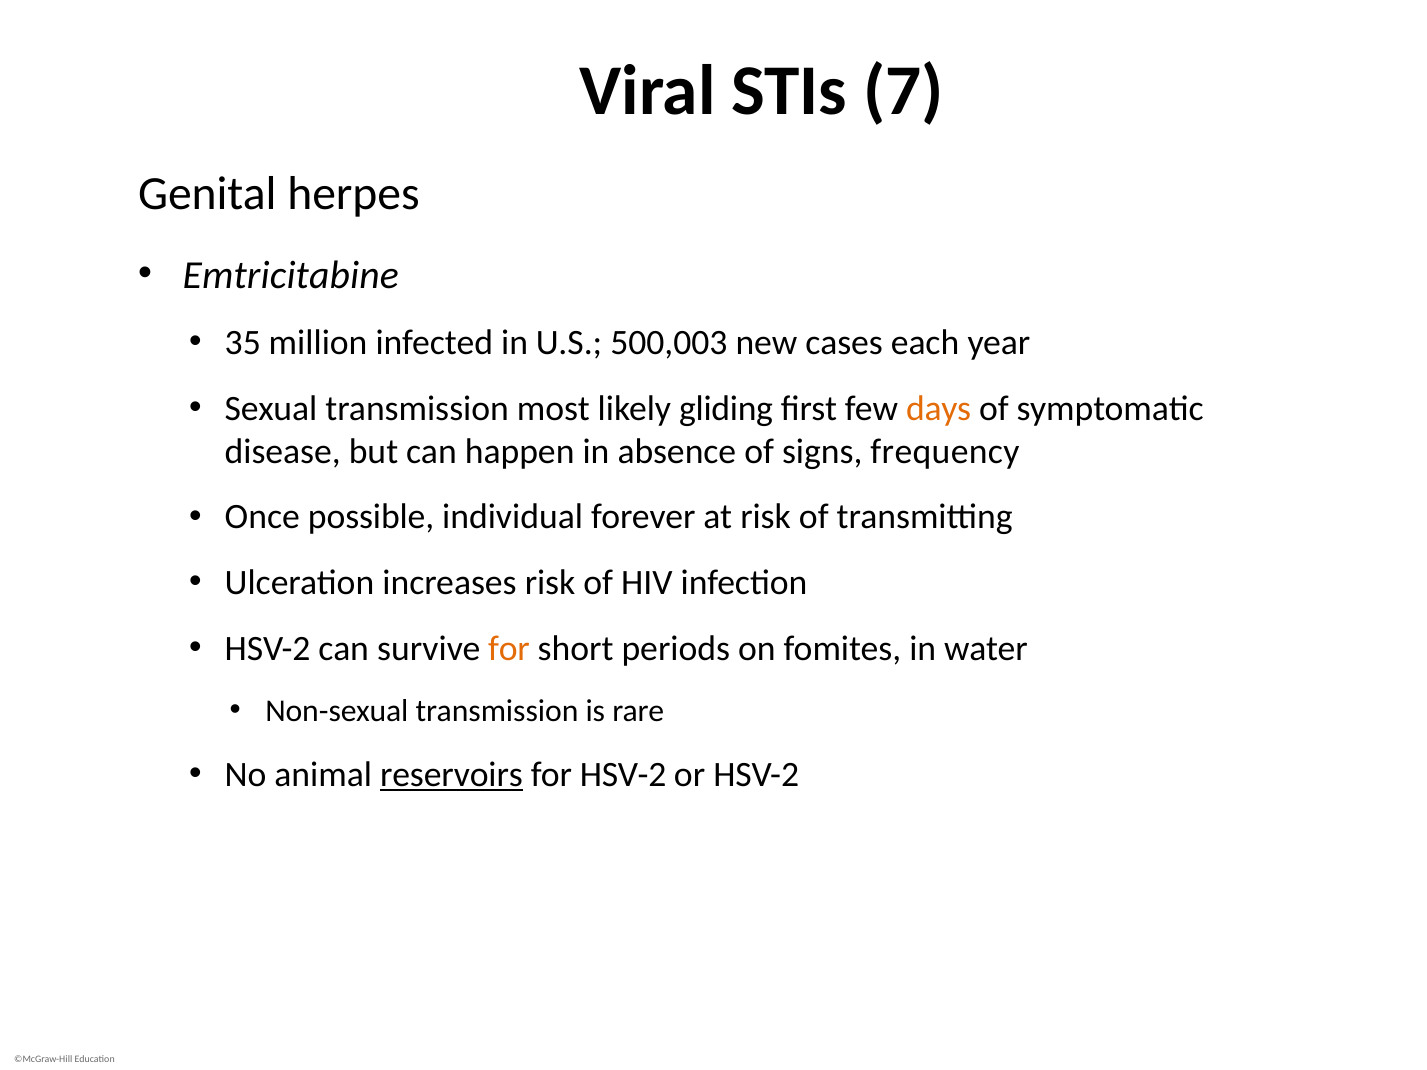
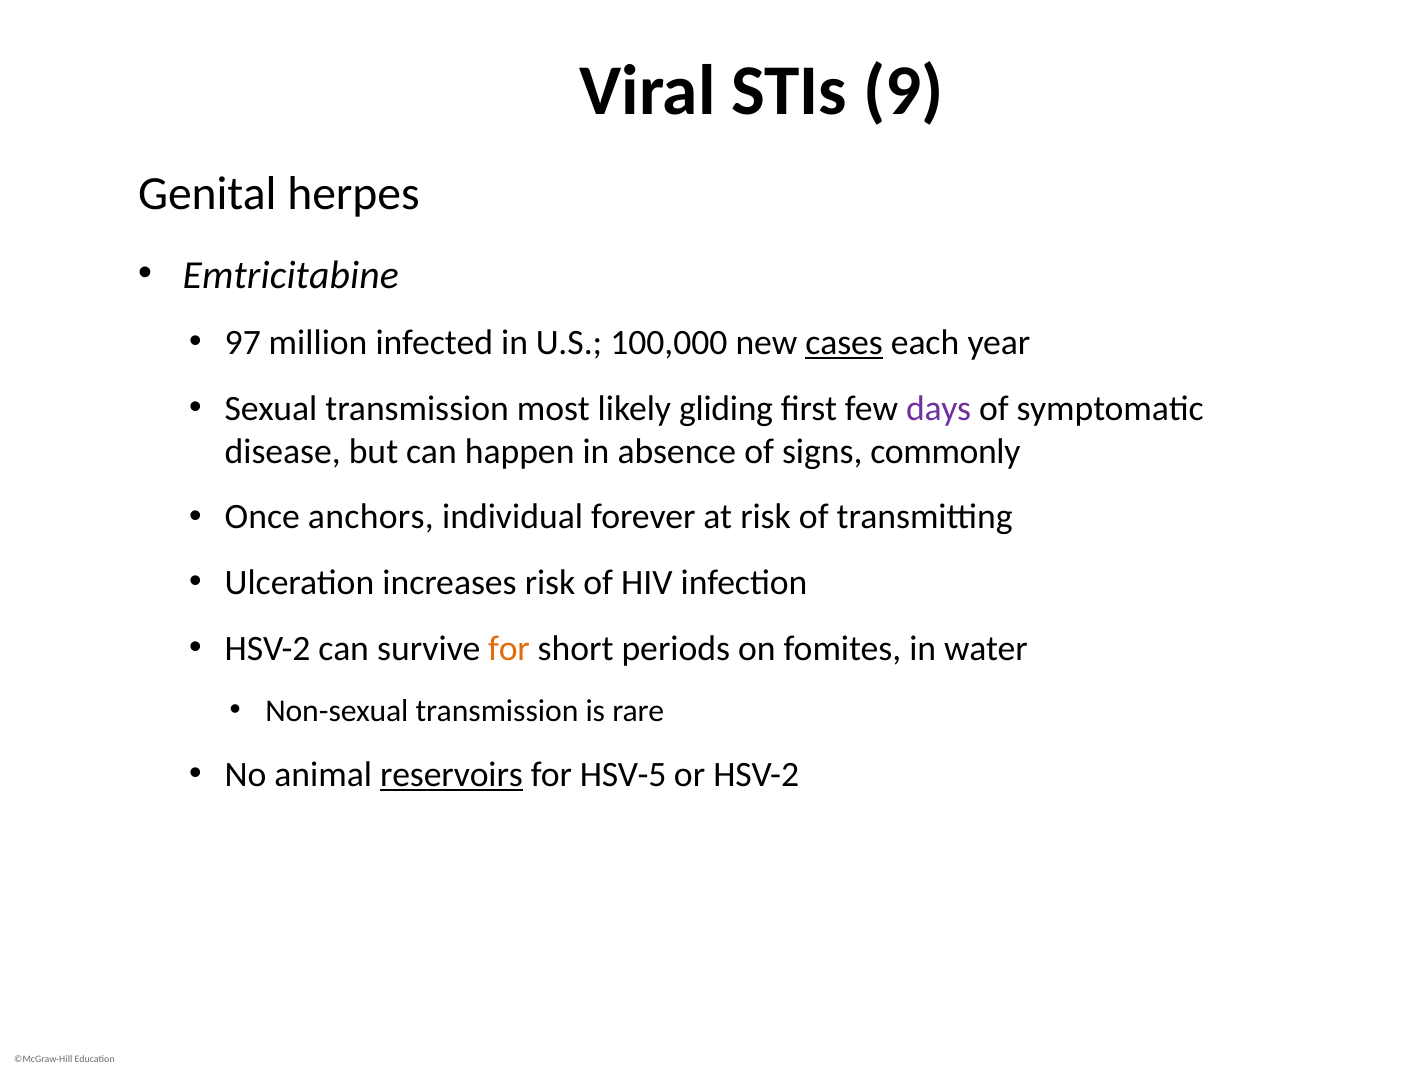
7: 7 -> 9 (904, 91)
35: 35 -> 97 (243, 343)
500,003: 500,003 -> 100,000 (669, 343)
cases underline: none -> present (844, 343)
days colour: orange -> purple (939, 409)
frequency: frequency -> commonly (945, 451)
possible: possible -> anchors (371, 517)
for HSV-2: HSV-2 -> HSV-5 (623, 775)
